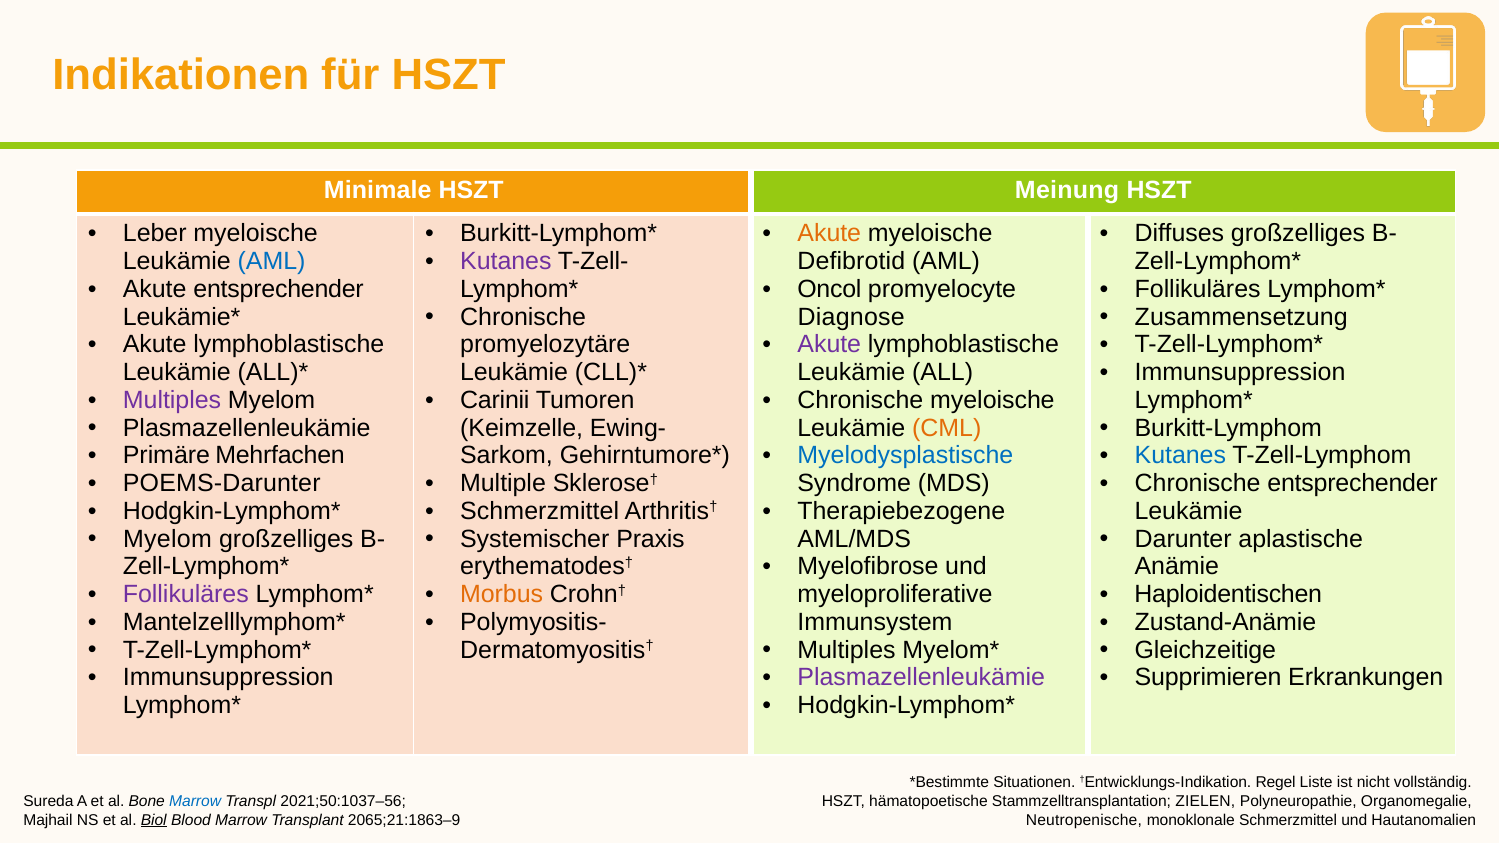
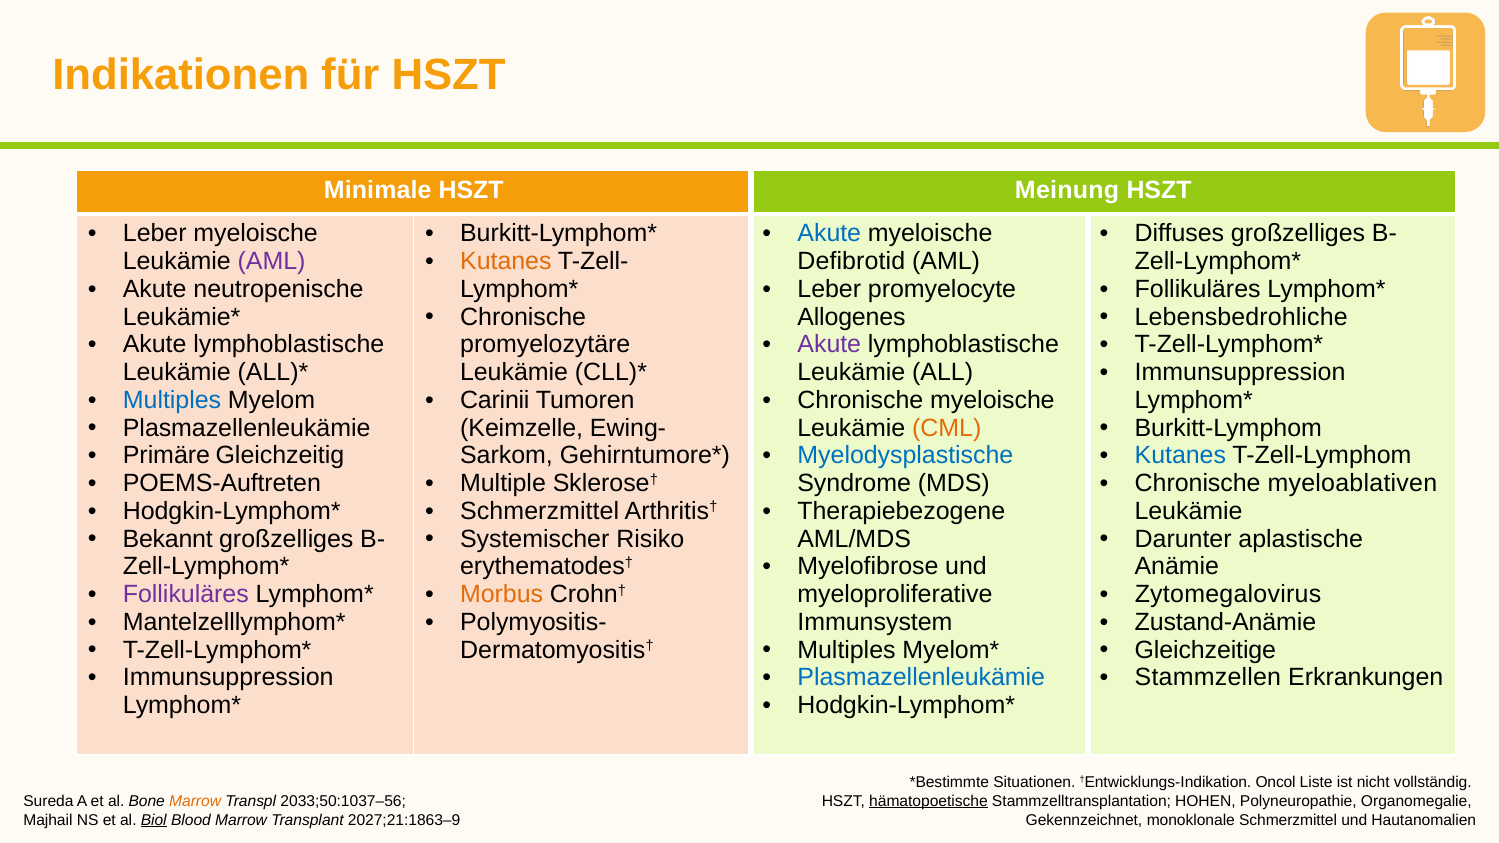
Akute colour: orange -> blue (829, 234)
Kutanes colour: purple -> orange (506, 261)
AML colour: blue -> purple (272, 261)
Akute entsprechender: entsprechender -> neutropenische (279, 289)
Oncol: Oncol -> Leber (829, 289)
Diagnose: Diagnose -> Allogenes (851, 317)
Zusammensetzung: Zusammensetzung -> Lebensbedrohliche (1241, 317)
Multiples colour: purple -> blue (172, 400)
Mehrfachen: Mehrfachen -> Gleichzeitig (280, 456)
POEMS-Darunter: POEMS-Darunter -> POEMS-Auftreten (222, 483)
Chronische entsprechender: entsprechender -> myeloablativen (1352, 483)
Myelom: Myelom -> Bekannt (168, 539)
Praxis: Praxis -> Risiko (650, 539)
Haploidentischen: Haploidentischen -> Zytomegalovirus (1228, 594)
Plasmazellenleukämie colour: purple -> blue (921, 678)
Supprimieren: Supprimieren -> Stammzellen (1208, 678)
Regel: Regel -> Oncol (1276, 783)
Marrow colour: blue -> orange (195, 801)
2021;50:1037–56: 2021;50:1037–56 -> 2033;50:1037–56 (343, 801)
hämatopoetische underline: none -> present (928, 801)
ZIELEN: ZIELEN -> HOHEN (1205, 801)
2065;21:1863–9: 2065;21:1863–9 -> 2027;21:1863–9 (404, 820)
Neutropenische: Neutropenische -> Gekennzeichnet (1084, 820)
